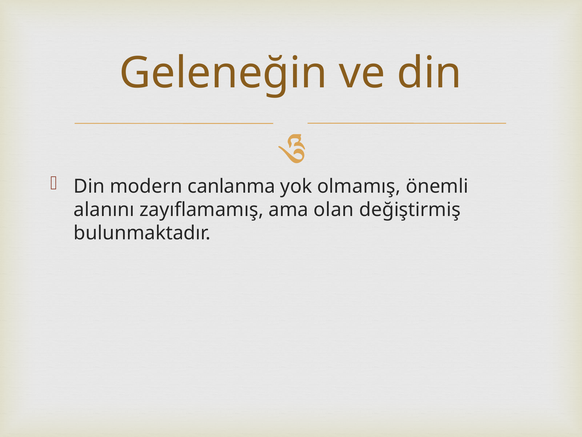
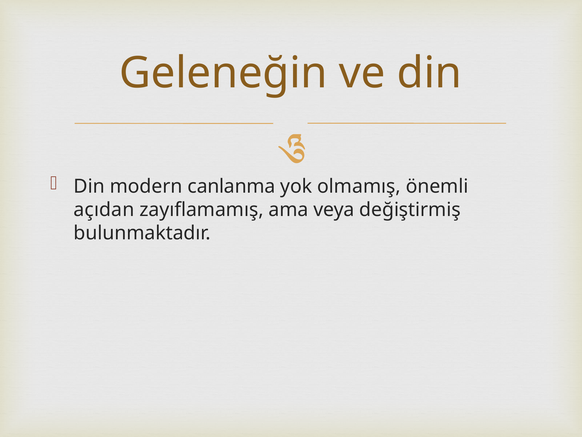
alanını: alanını -> açıdan (104, 209)
olan: olan -> veya (334, 209)
